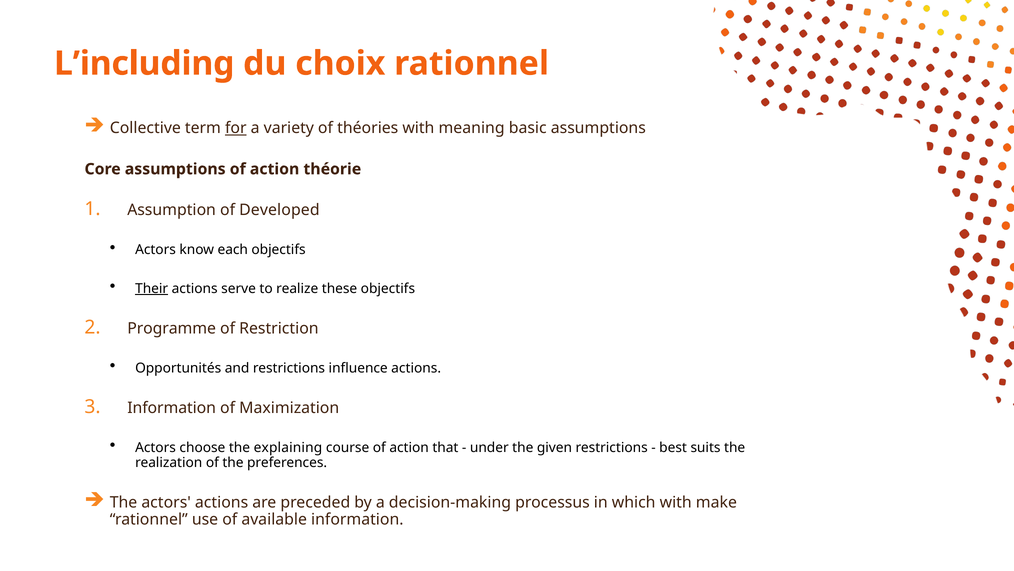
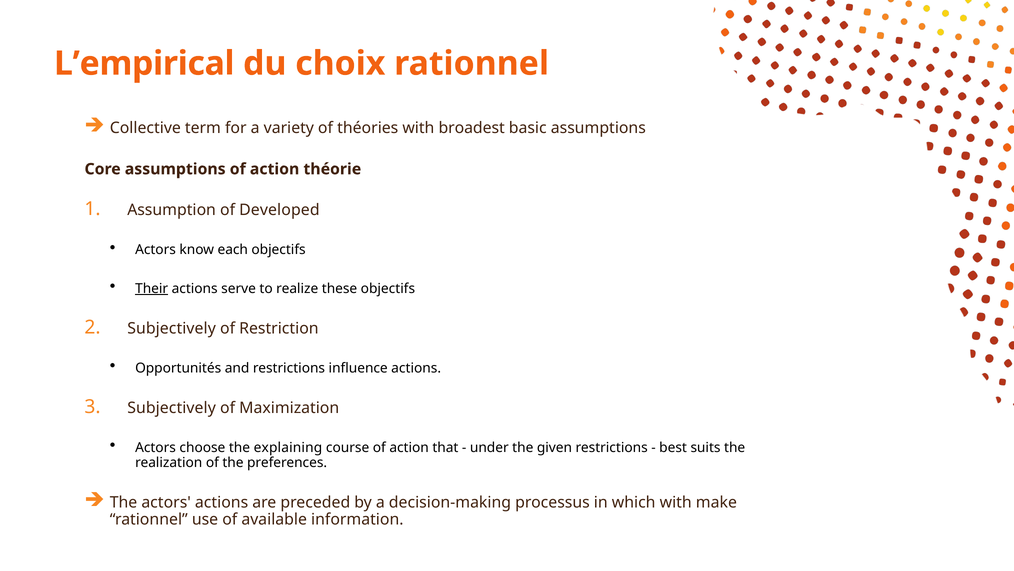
L’including: L’including -> L’empirical (144, 63)
for underline: present -> none (236, 128)
meaning: meaning -> broadest (472, 128)
Programme: Programme -> Subjectively (172, 328)
Information: Information -> Subjectively (172, 407)
